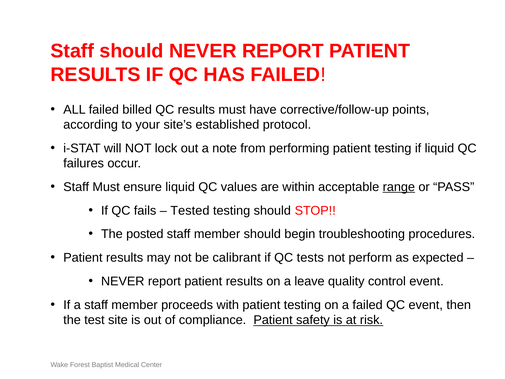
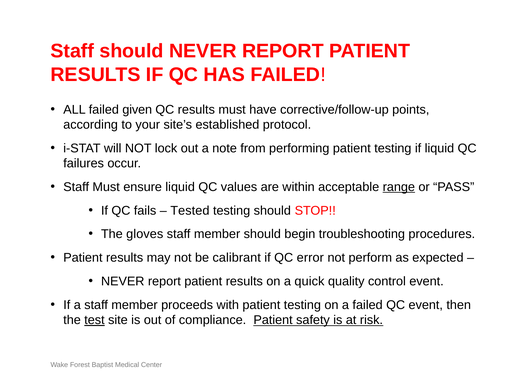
billed: billed -> given (137, 109)
posted: posted -> gloves (145, 234)
tests: tests -> error (310, 258)
leave: leave -> quick (309, 281)
test underline: none -> present (94, 320)
